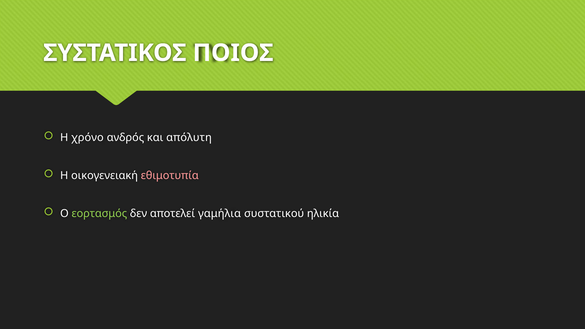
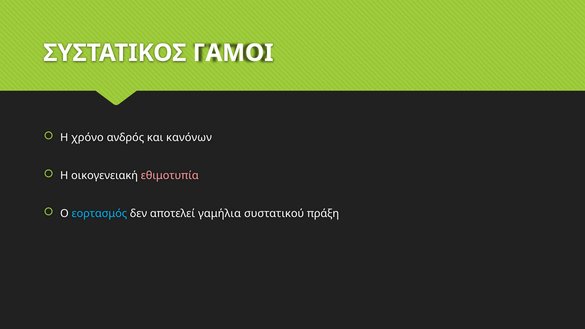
ΠΟΙΟΣ: ΠΟΙΟΣ -> ΓΑΜΟΙ (233, 53)
απόλυτη: απόλυτη -> κανόνων (189, 138)
εορτασμός colour: light green -> light blue (99, 214)
ηλικία: ηλικία -> πράξη (323, 214)
